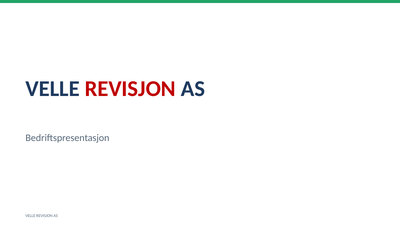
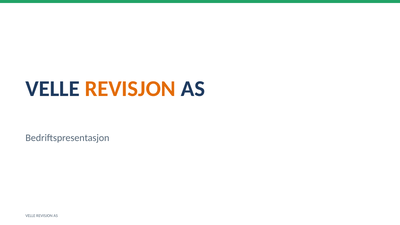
REVISJON colour: red -> orange (130, 89)
